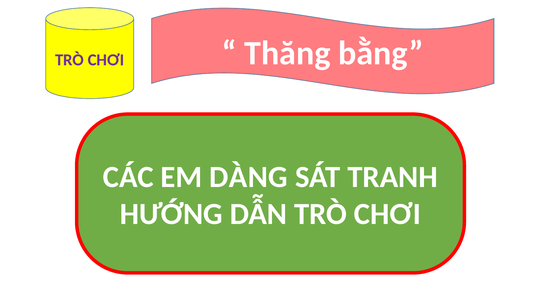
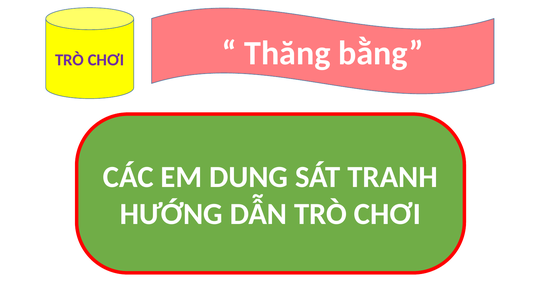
DÀNG: DÀNG -> DUNG (249, 177)
